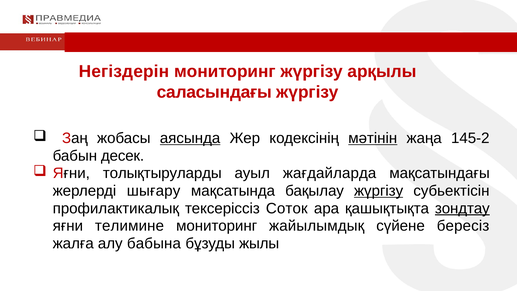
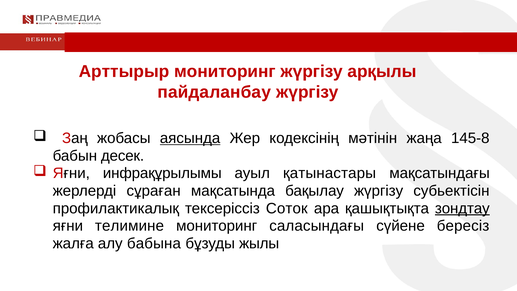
Негіздерін: Негіздерін -> Арттырыр (124, 71)
саласындағы: саласындағы -> пайдаланбау (214, 92)
мәтінін underline: present -> none (373, 138)
145-2: 145-2 -> 145-8 (470, 138)
толықтыруларды: толықтыруларды -> инфрақұрылымы (162, 173)
жағдайларда: жағдайларда -> қатынастары (330, 173)
шығару: шығару -> сұраған (154, 191)
жүргізу underline: present -> none (379, 191)
жайылымдық: жайылымдық -> саласындағы (317, 226)
